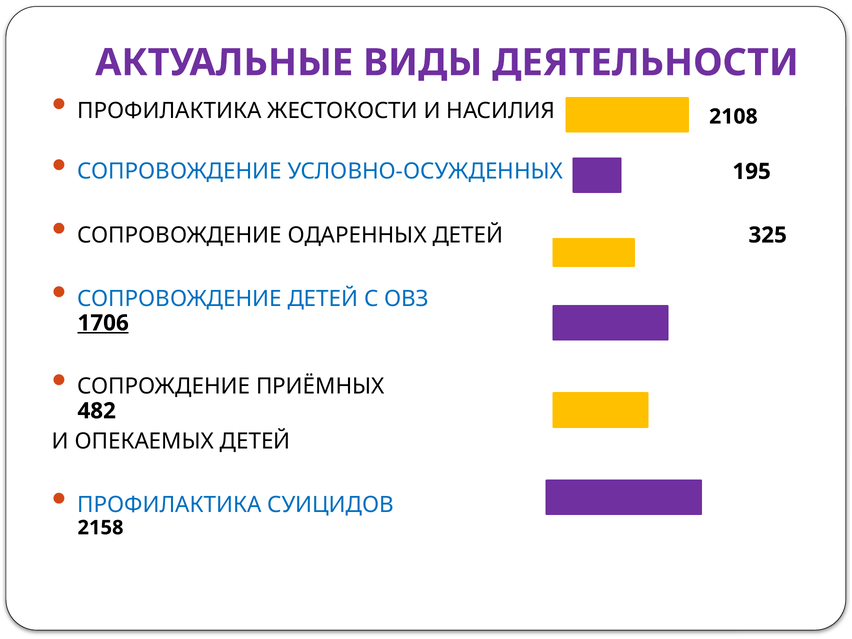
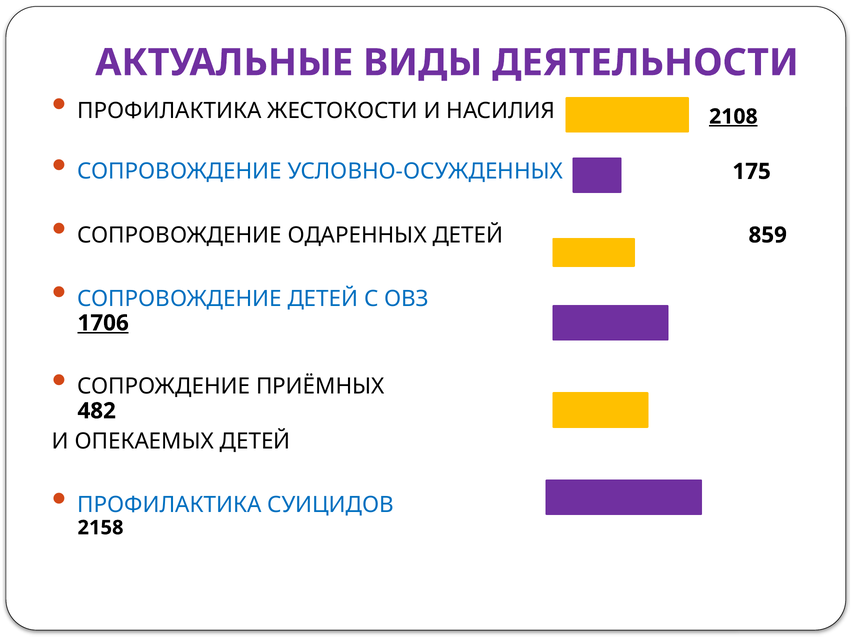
2108 underline: none -> present (733, 117)
195: 195 -> 175 (752, 172)
325: 325 -> 859 (768, 235)
